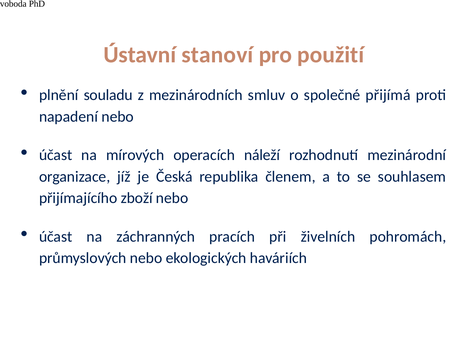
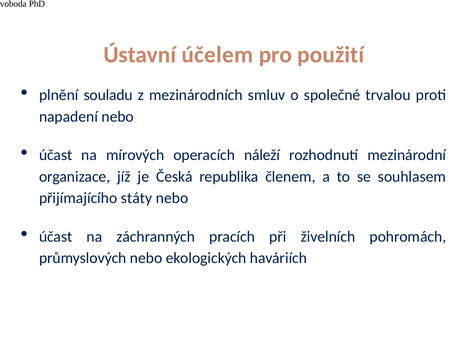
stanoví: stanoví -> účelem (217, 55)
přijímá: přijímá -> trvalou (388, 95)
zboží: zboží -> státy (137, 198)
